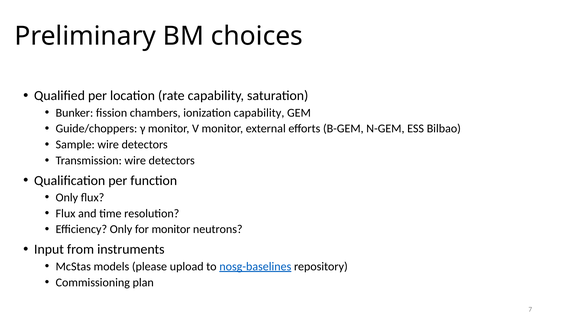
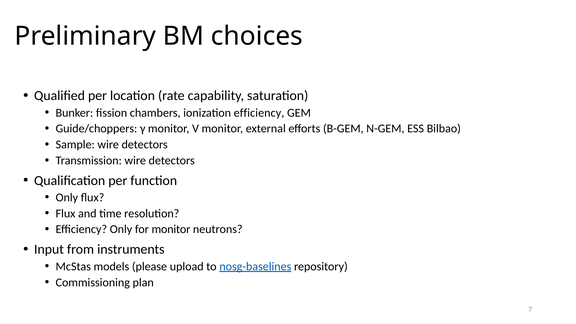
ionization capability: capability -> efficiency (259, 113)
